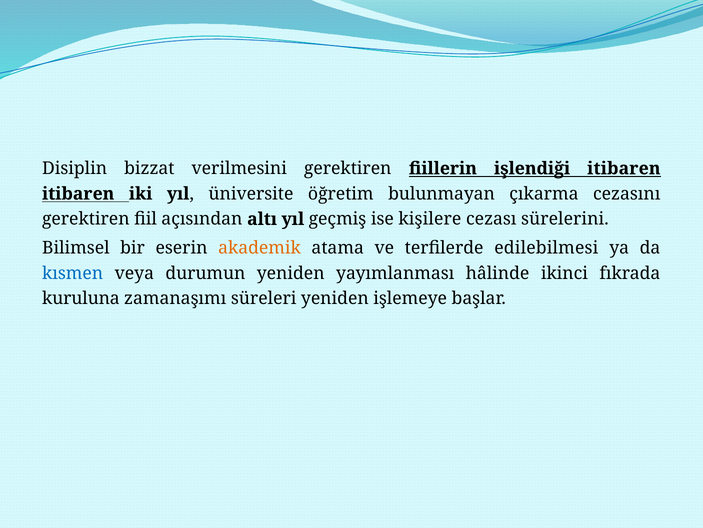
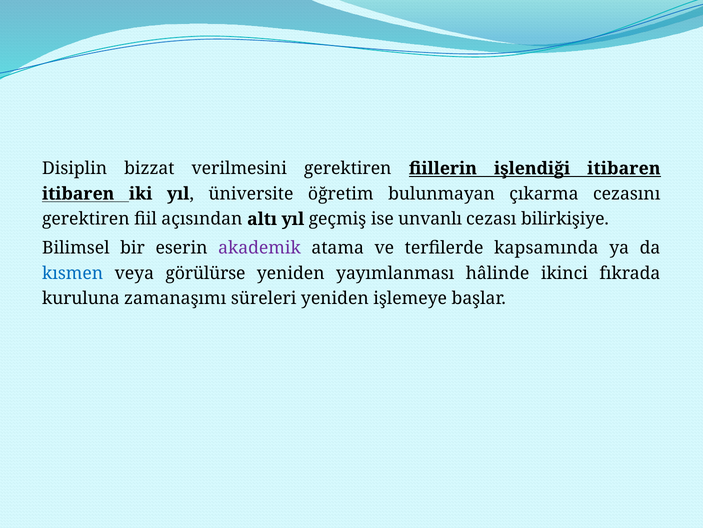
kişilere: kişilere -> unvanlı (430, 219)
sürelerini: sürelerini -> bilirkişiye (565, 219)
akademik colour: orange -> purple (260, 248)
edilebilmesi: edilebilmesi -> kapsamında (546, 248)
durumun: durumun -> görülürse (205, 273)
